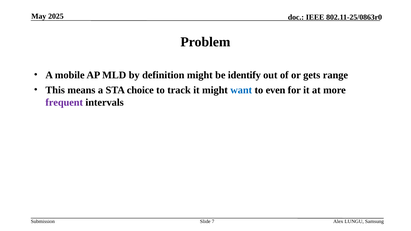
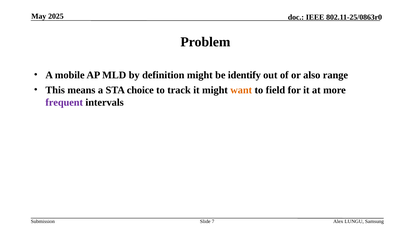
gets: gets -> also (312, 75)
want colour: blue -> orange (241, 90)
even: even -> field (275, 90)
